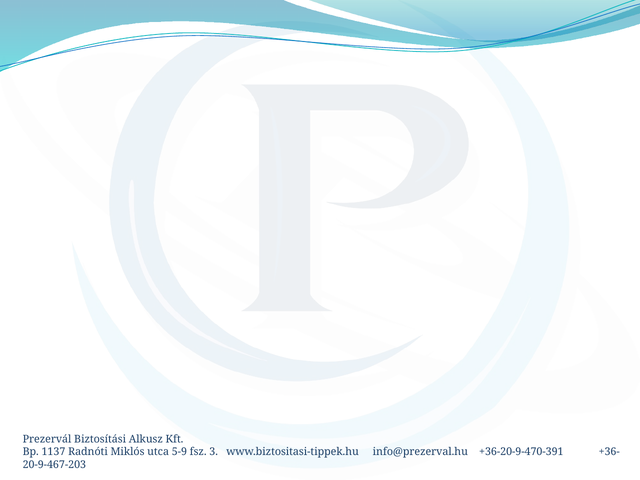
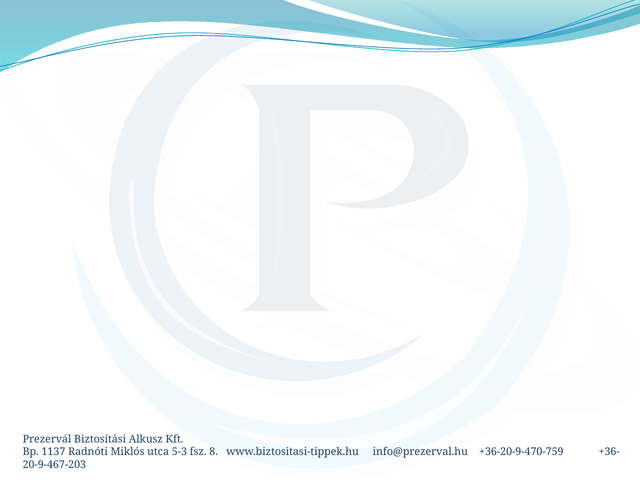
5-9: 5-9 -> 5-3 (179, 452)
3: 3 -> 8 (214, 452)
+36-20-9-470-391: +36-20-9-470-391 -> +36-20-9-470-759 (521, 452)
